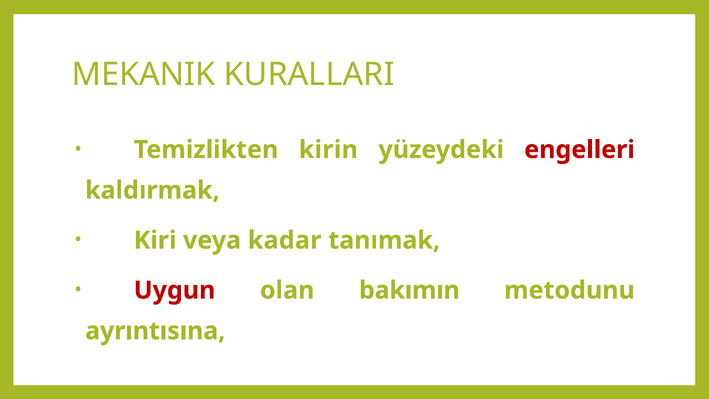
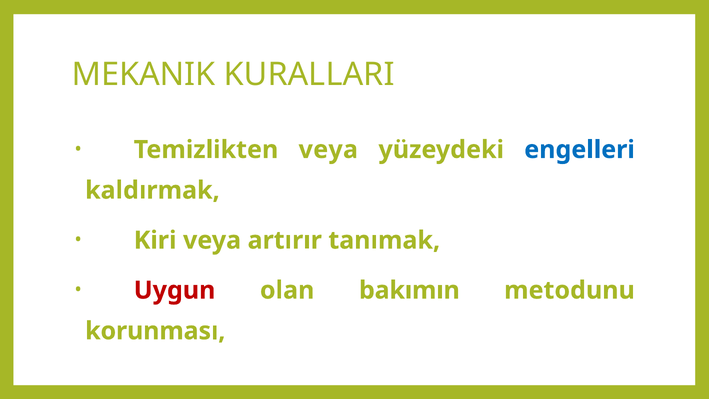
Temizlikten kirin: kirin -> veya (328, 150)
engelleri colour: red -> blue (580, 150)
kadar: kadar -> artırır (285, 240)
ayrıntısına: ayrıntısına -> korunması (155, 331)
